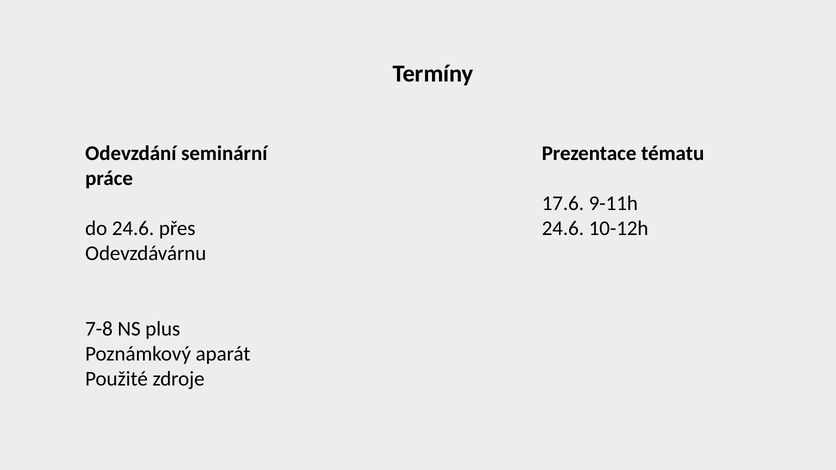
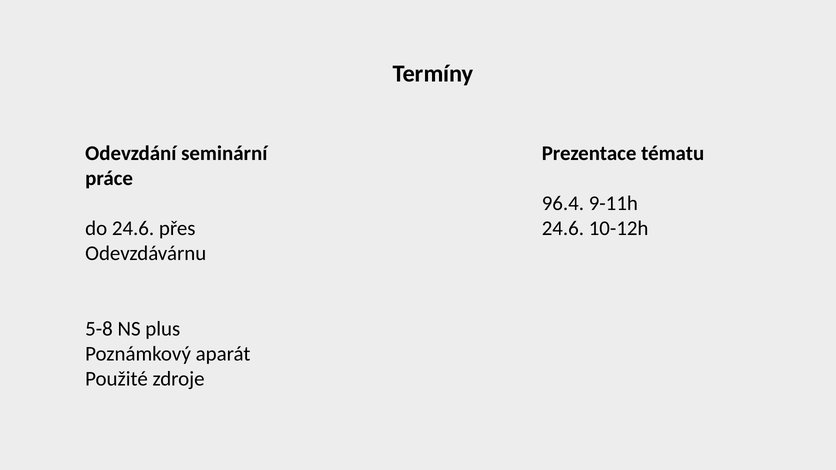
17.6: 17.6 -> 96.4 (563, 204)
7-8: 7-8 -> 5-8 (99, 329)
